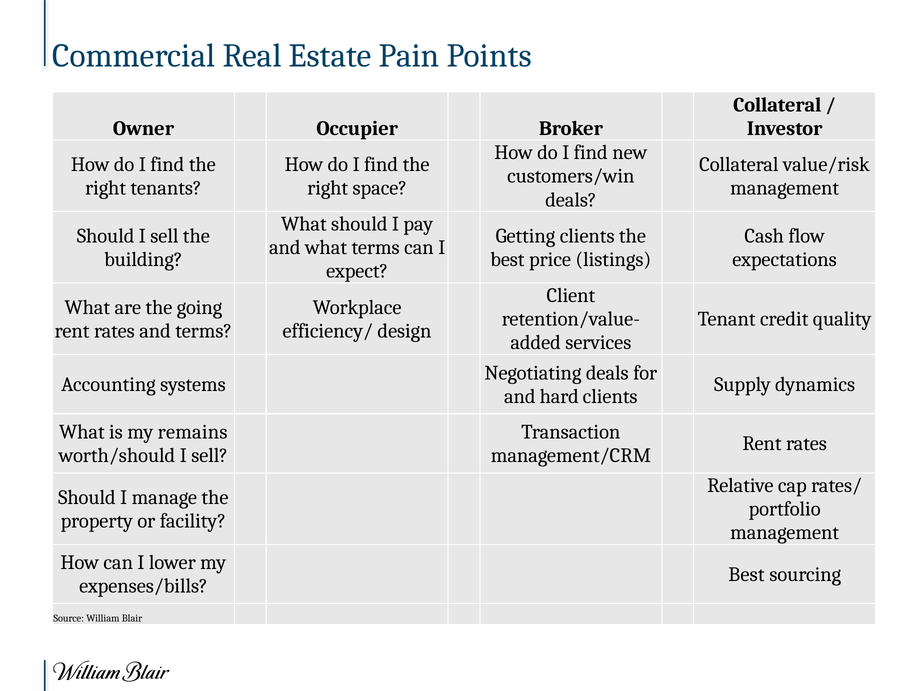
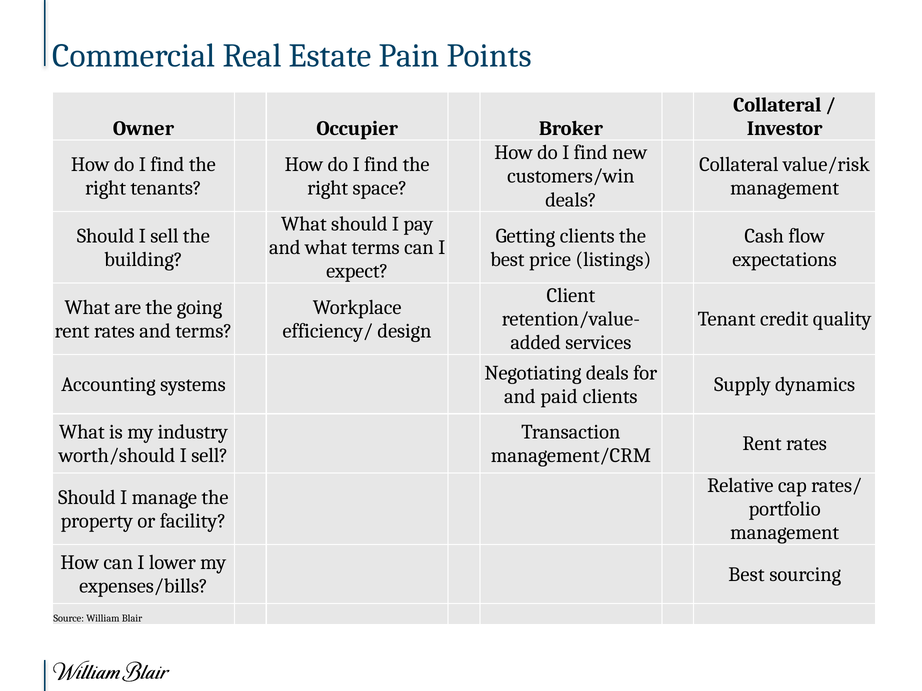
hard: hard -> paid (559, 397)
remains: remains -> industry (193, 432)
